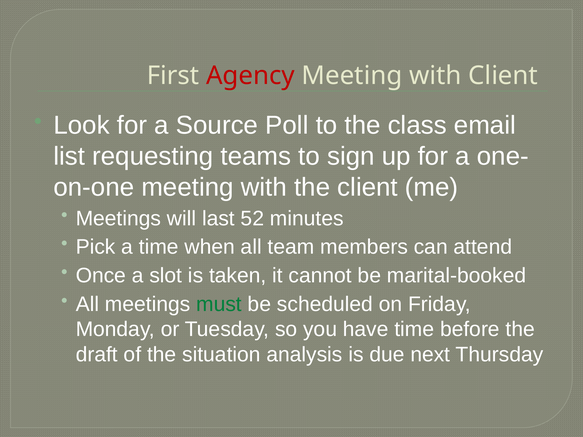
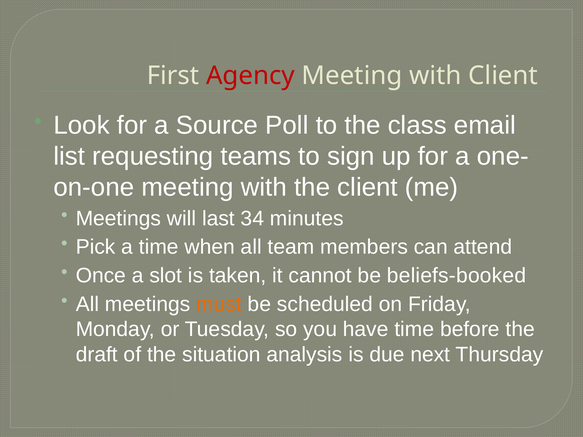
52: 52 -> 34 (252, 219)
marital-booked: marital-booked -> beliefs-booked (456, 276)
must colour: green -> orange (219, 304)
